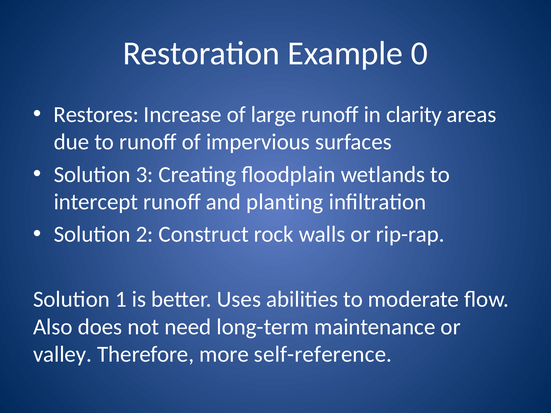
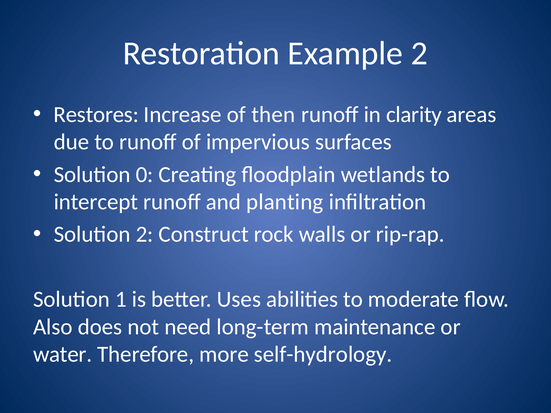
Example 0: 0 -> 2 (419, 53)
large: large -> then (273, 115)
3: 3 -> 0 (145, 175)
valley: valley -> water (63, 355)
self-reference: self-reference -> self-hydrology (323, 355)
